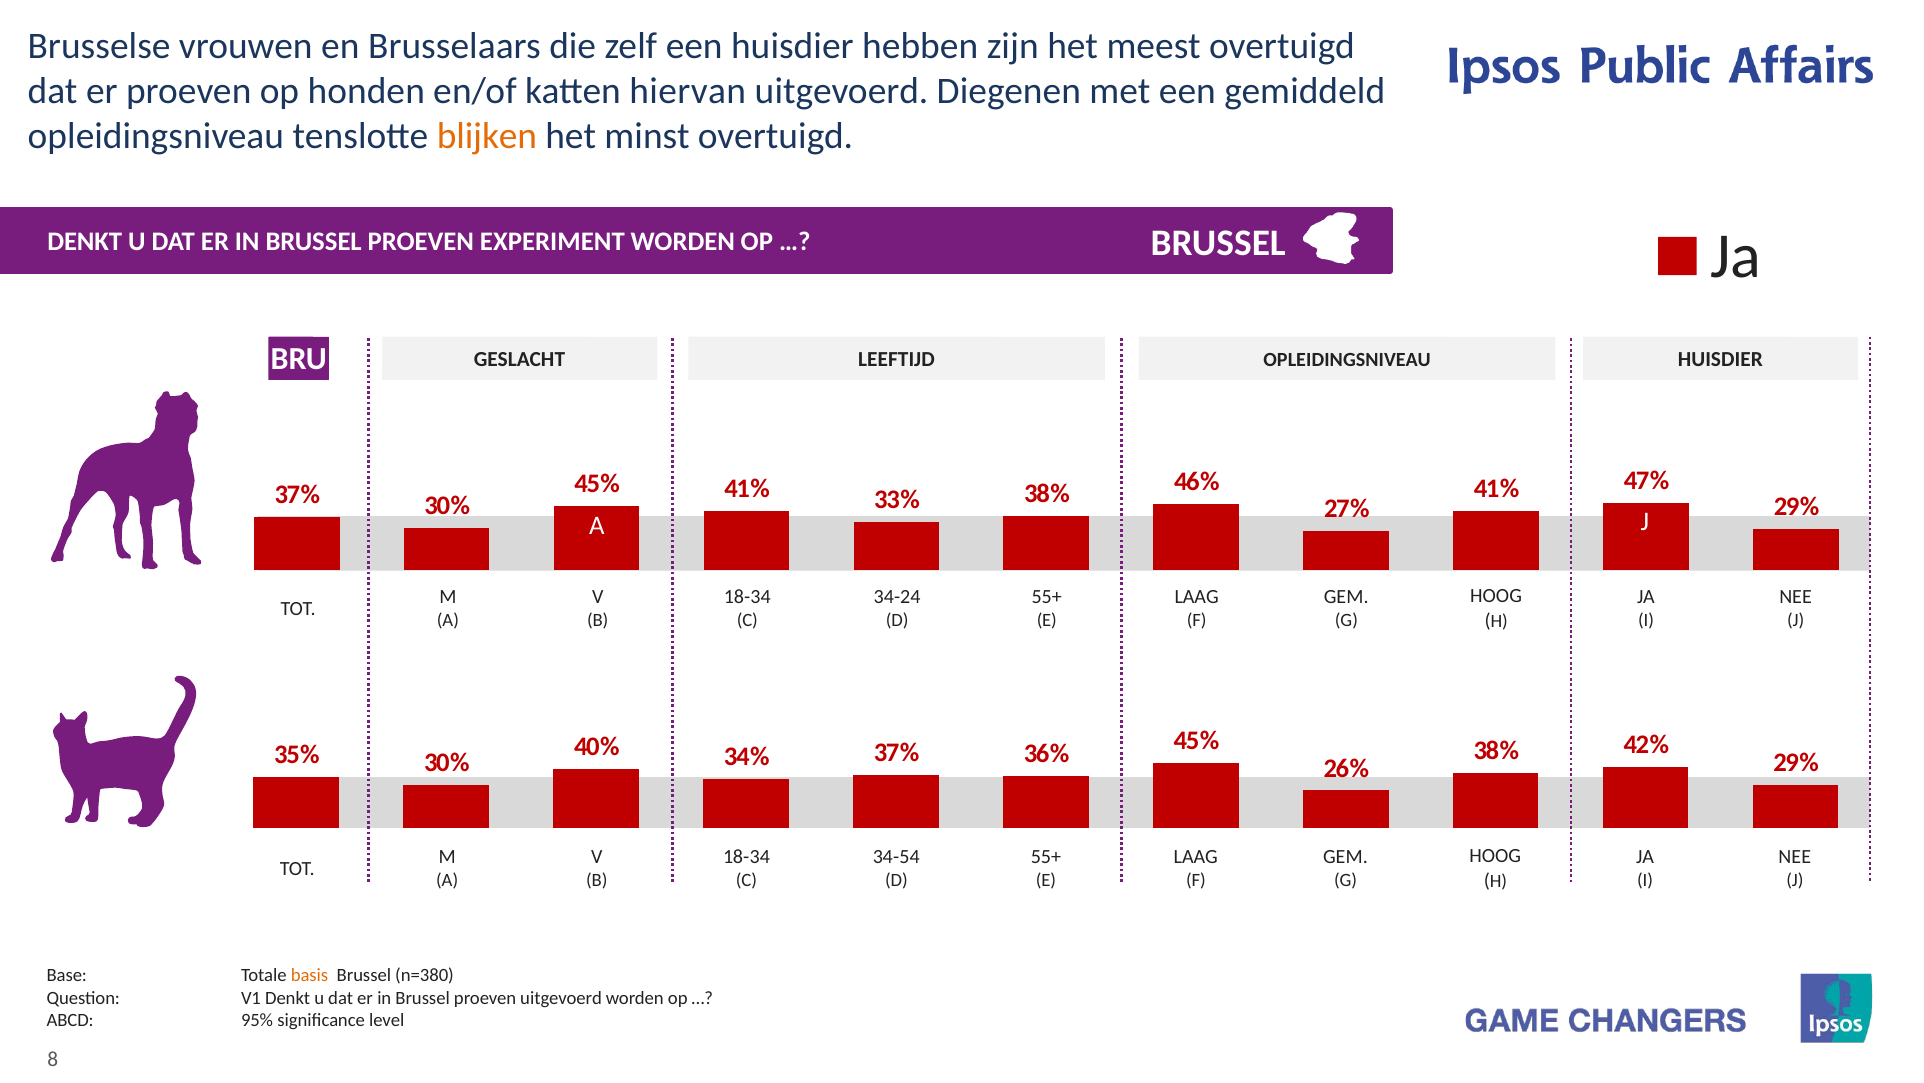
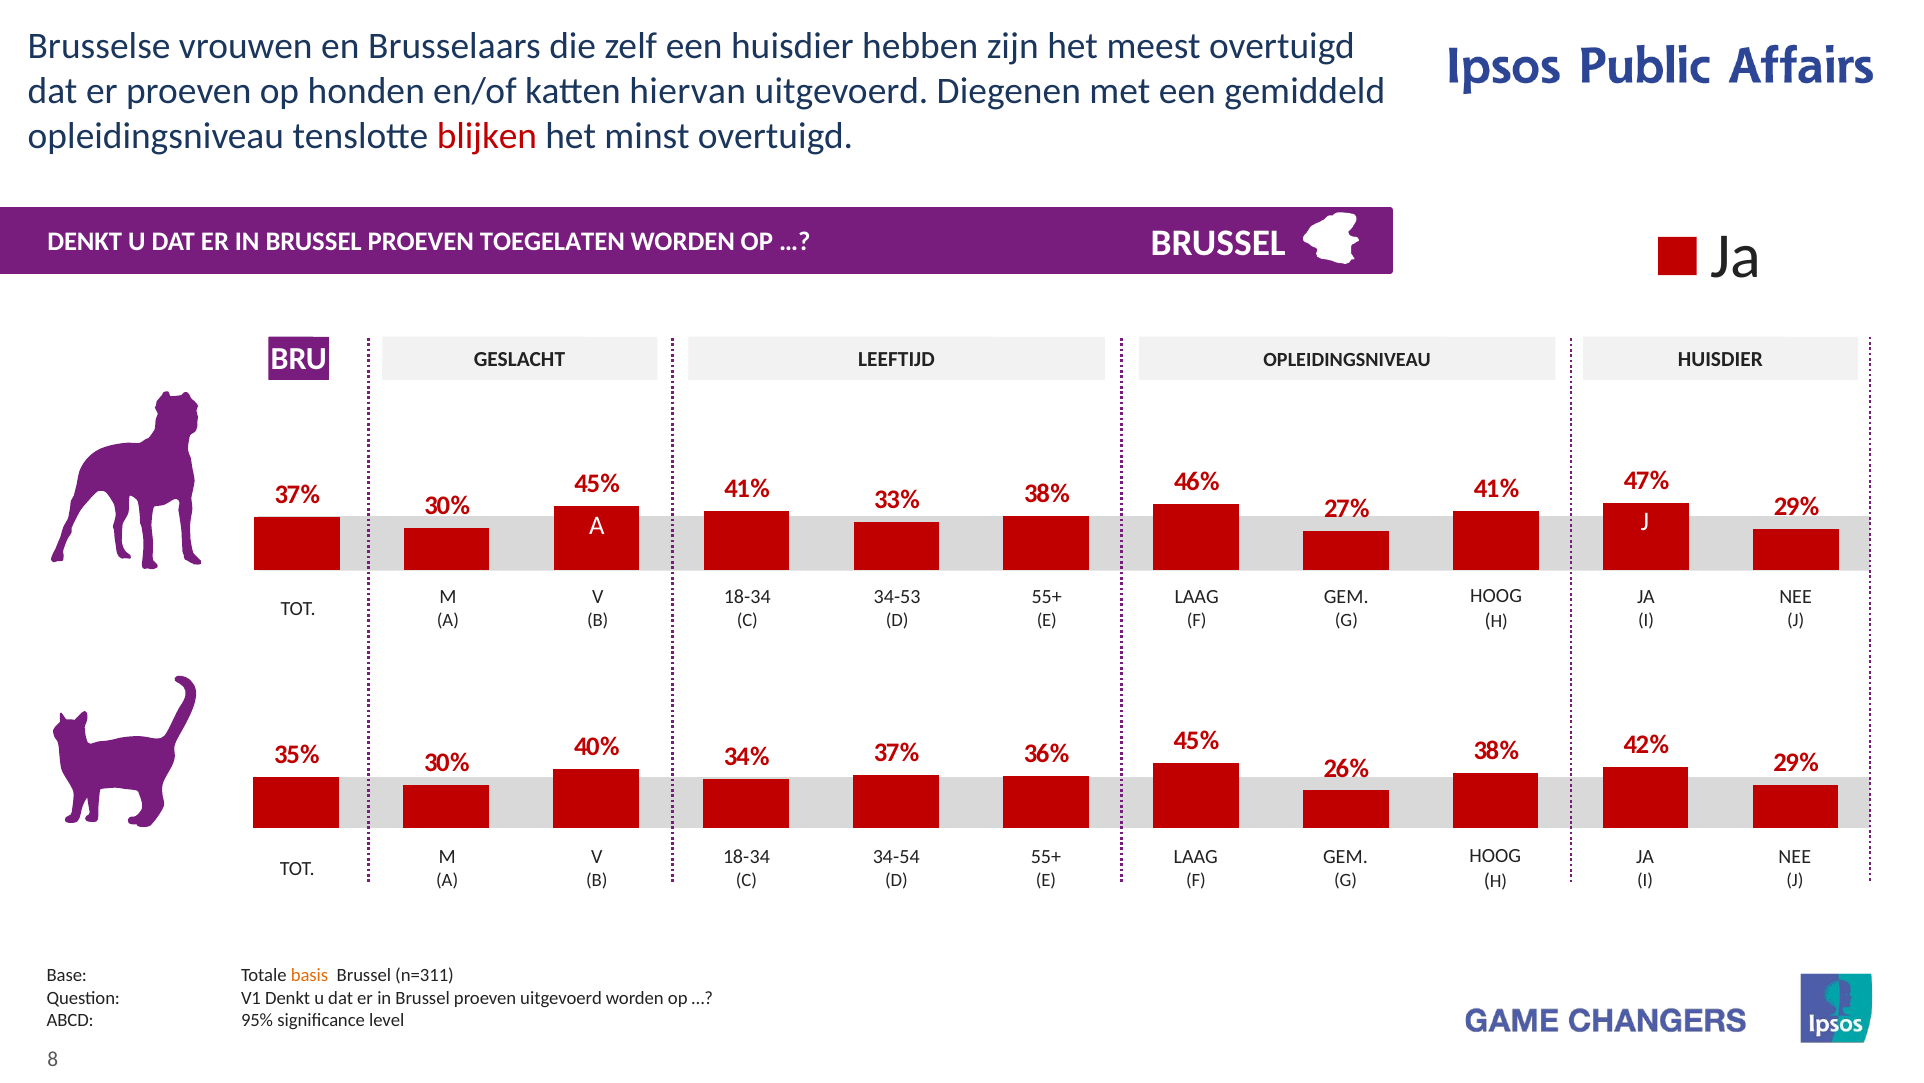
blijken colour: orange -> red (487, 136)
EXPERIMENT: EXPERIMENT -> TOEGELATEN (552, 242)
34-24: 34-24 -> 34-53 (897, 597)
n=380: n=380 -> n=311 (425, 975)
